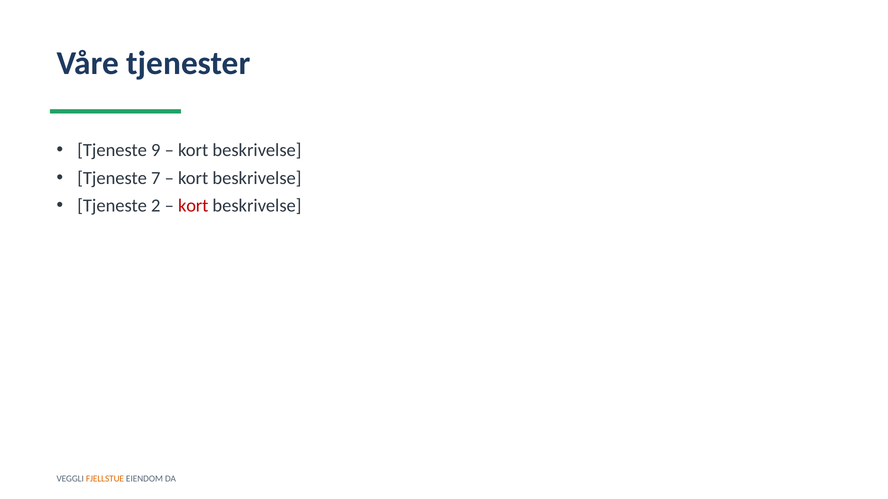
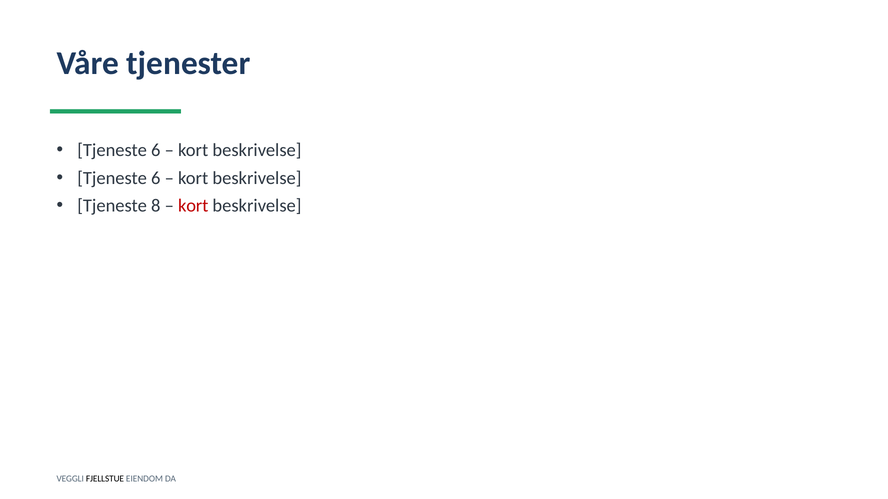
9: 9 -> 6 (156, 150)
7: 7 -> 6 (156, 178)
2: 2 -> 8 (156, 206)
FJELLSTUE colour: orange -> black (105, 479)
